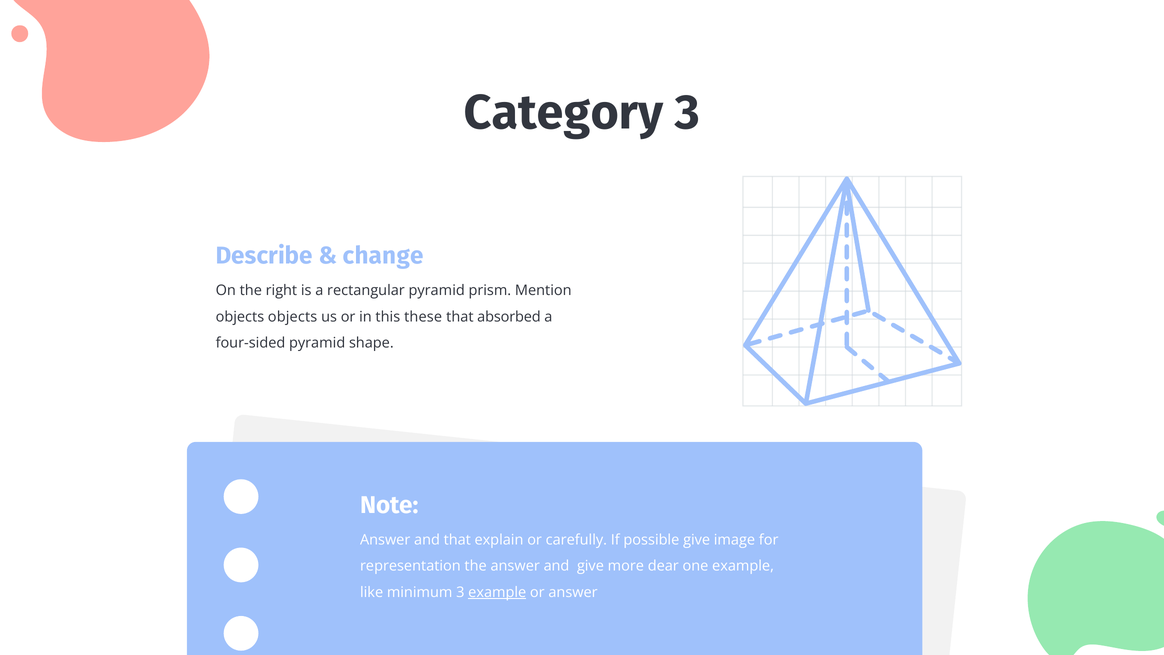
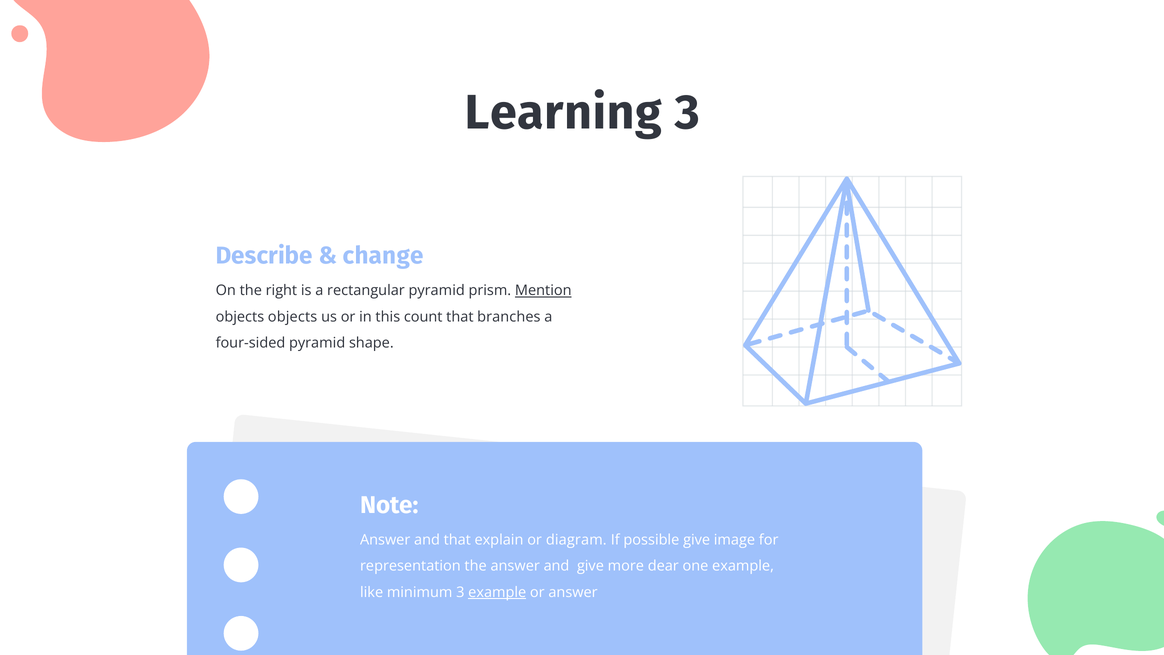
Category: Category -> Learning (563, 113)
Mention underline: none -> present (543, 291)
these: these -> count (423, 317)
absorbed: absorbed -> branches (509, 317)
carefully: carefully -> diagram (576, 540)
